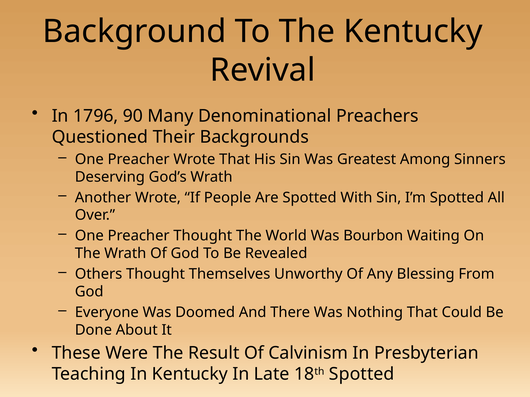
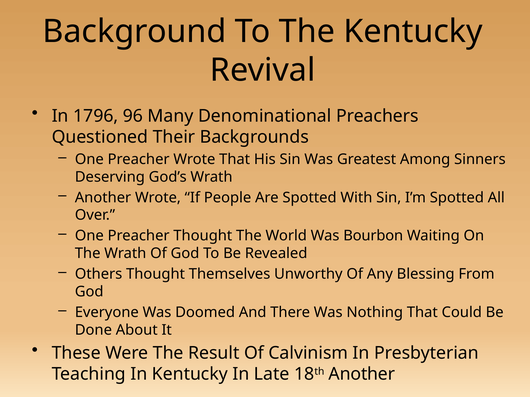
90: 90 -> 96 (133, 116)
18th Spotted: Spotted -> Another (362, 375)
